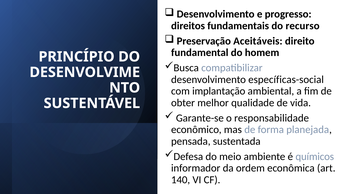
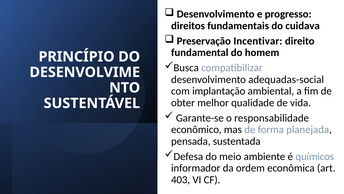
recurso: recurso -> cuidava (303, 26)
Aceitáveis: Aceitáveis -> Incentivar (258, 41)
específicas-social: específicas-social -> adequadas-social (286, 79)
140: 140 -> 403 (181, 179)
